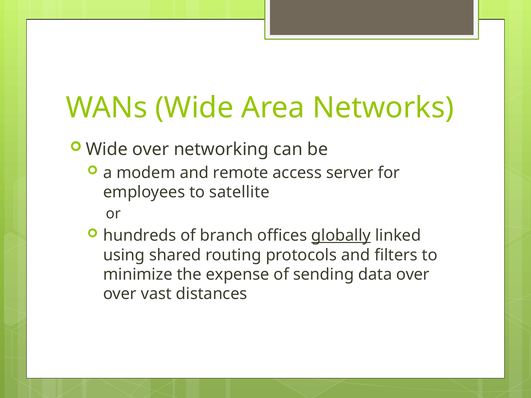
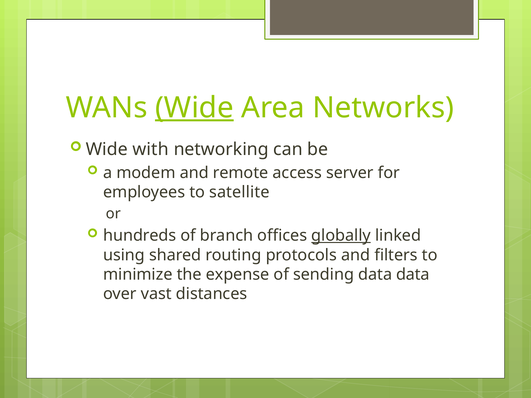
Wide underline: none -> present (194, 108)
Wide over: over -> with (151, 149)
data over: over -> data (413, 275)
